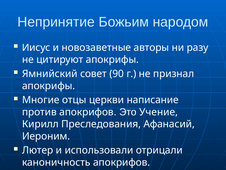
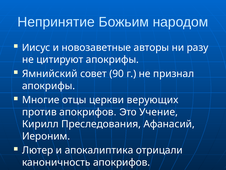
написание: написание -> верующих (153, 100)
использовали: использовали -> апокалиптика (99, 150)
